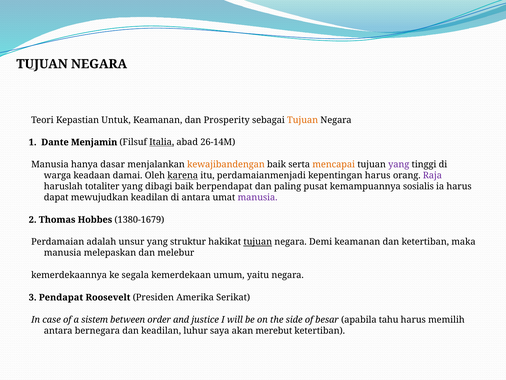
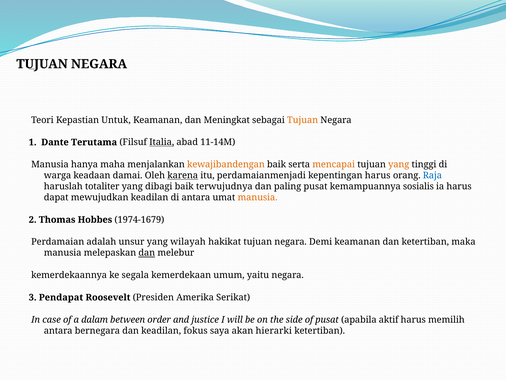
Prosperity: Prosperity -> Meningkat (227, 120)
Menjamin: Menjamin -> Terutama (94, 142)
26-14M: 26-14M -> 11-14M (218, 142)
dasar: dasar -> maha (113, 164)
yang colour: purple -> orange (399, 164)
Raja colour: purple -> blue (432, 175)
berpendapat: berpendapat -> terwujudnya (224, 186)
manusia colour: purple -> orange (258, 197)
1380-1679: 1380-1679 -> 1974-1679 (139, 219)
struktur: struktur -> wilayah (188, 242)
tujuan underline: present -> none (258, 242)
dan underline: none -> present (147, 253)
sistem: sistem -> dalam (95, 319)
of besar: besar -> pusat (327, 319)
tahu: tahu -> aktif (389, 319)
luhur: luhur -> fokus (196, 330)
merebut: merebut -> hierarki (274, 330)
